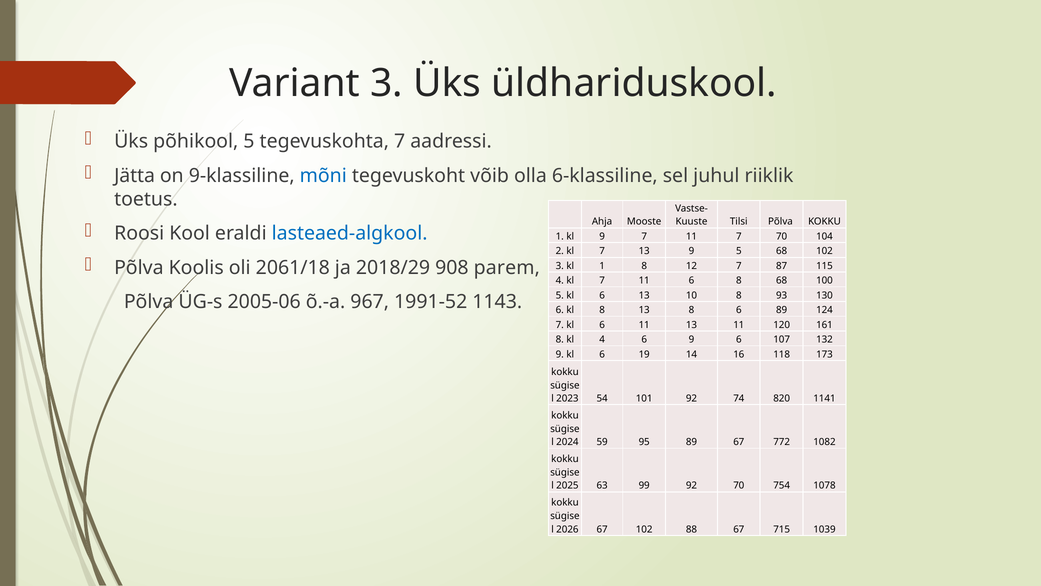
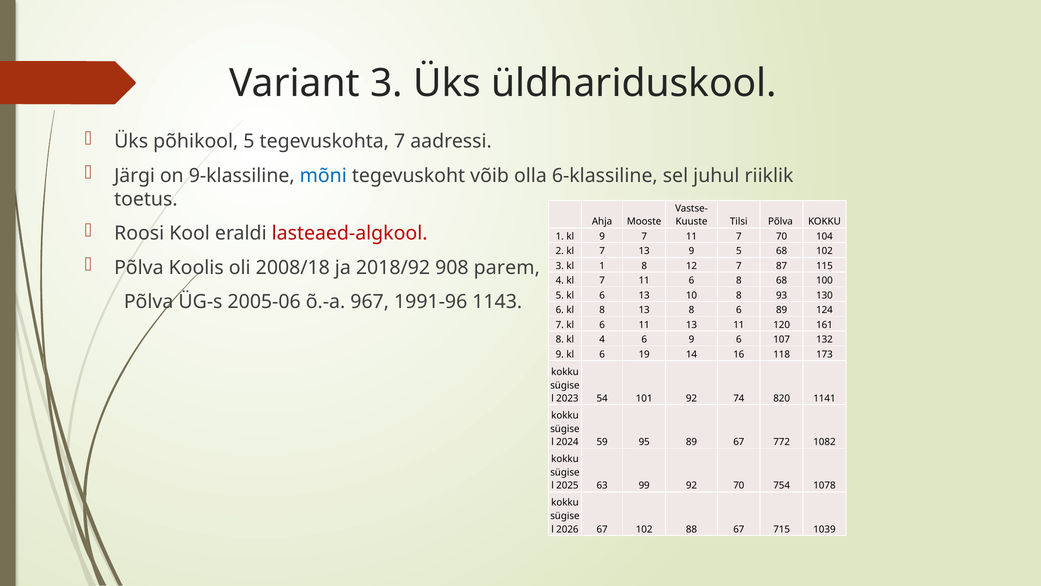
Jätta: Jätta -> Järgi (135, 176)
lasteaed-algkool colour: blue -> red (350, 233)
2061/18: 2061/18 -> 2008/18 (293, 268)
2018/29: 2018/29 -> 2018/92 (393, 268)
1991-52: 1991-52 -> 1991-96 (431, 302)
